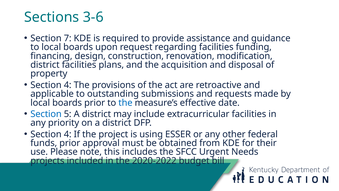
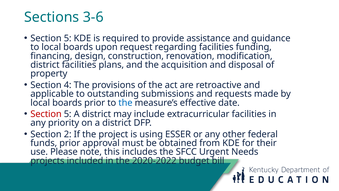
7: 7 -> 5 (68, 38)
Section colour: blue -> red (46, 114)
4: 4 -> 2 (68, 134)
